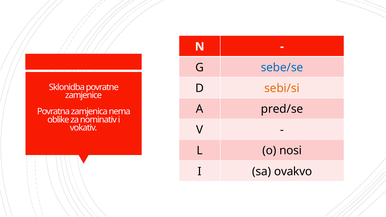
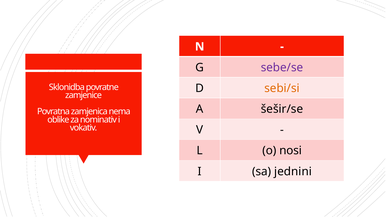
sebe/se colour: blue -> purple (282, 67)
pred/se: pred/se -> šešir/se (282, 109)
ovakvo: ovakvo -> jednini (293, 172)
